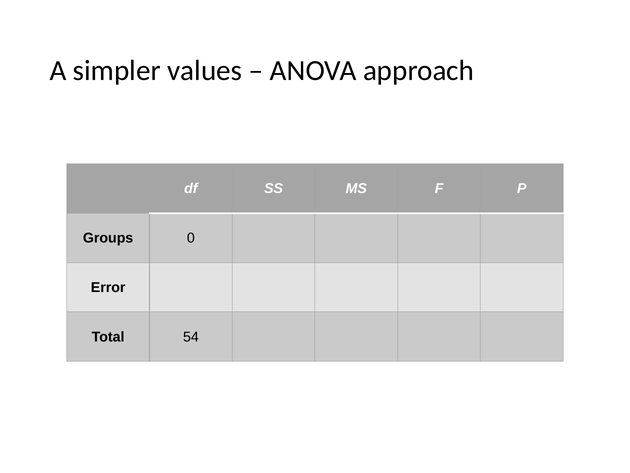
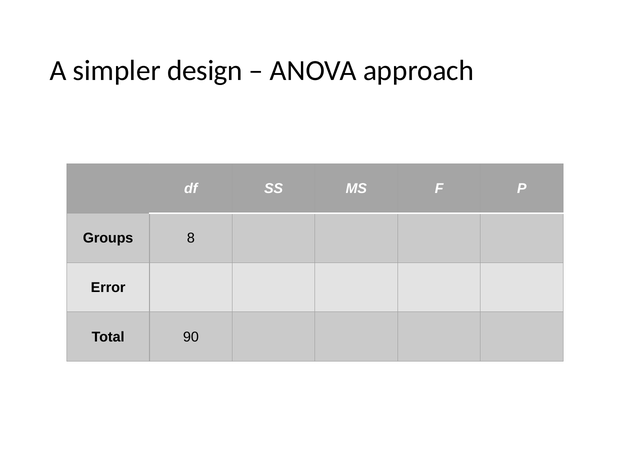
values: values -> design (205, 71)
0: 0 -> 8 (191, 238)
54: 54 -> 90 (191, 337)
